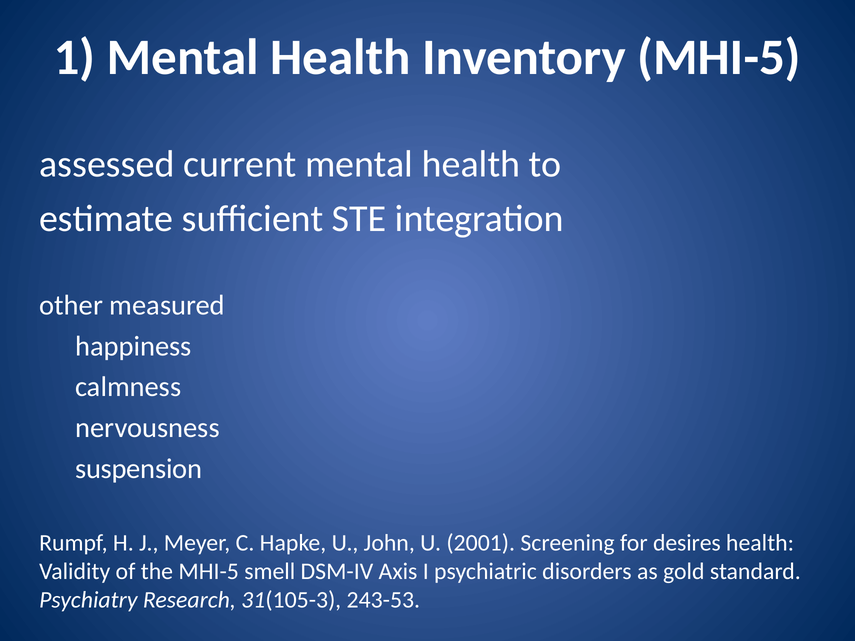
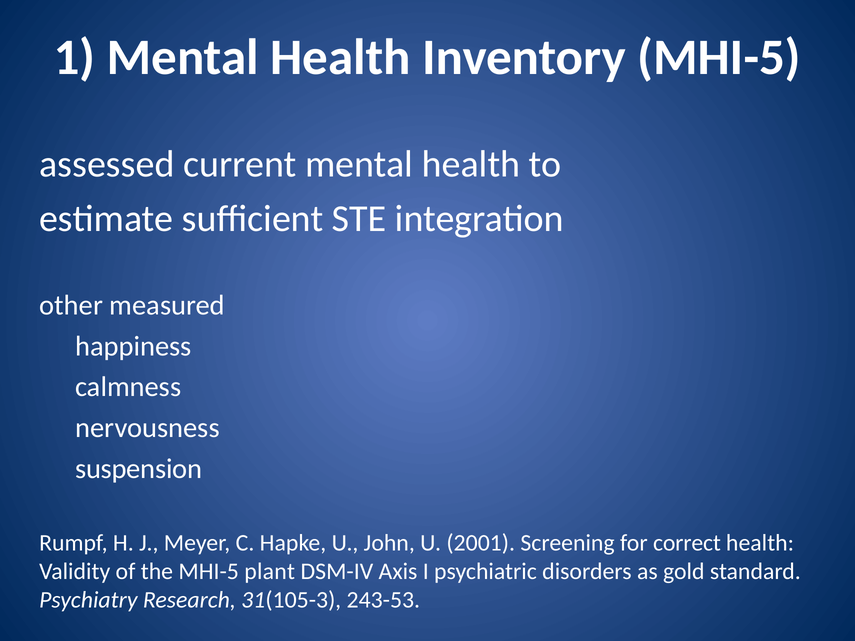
desires: desires -> correct (687, 543)
smell: smell -> plant (270, 572)
